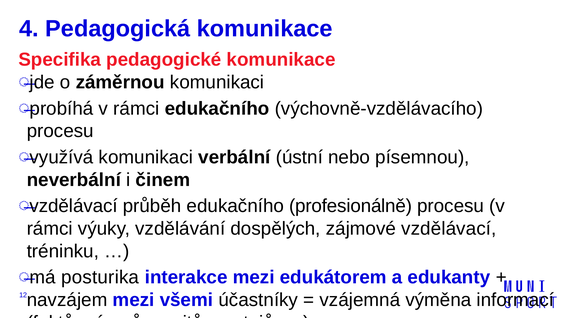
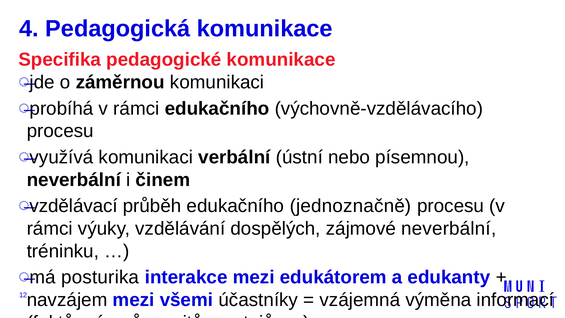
profesionálně: profesionálně -> jednoznačně (350, 206)
zájmové vzdělávací: vzdělávací -> neverbální (449, 229)
